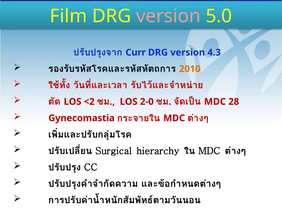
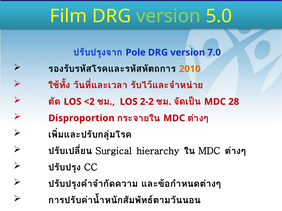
version colour: pink -> light green (168, 16)
Curr: Curr -> Pole (136, 53)
4.3: 4.3 -> 7.0 (214, 53)
2-0: 2-0 -> 2-2 (147, 102)
Gynecomastia: Gynecomastia -> Disproportion (81, 118)
